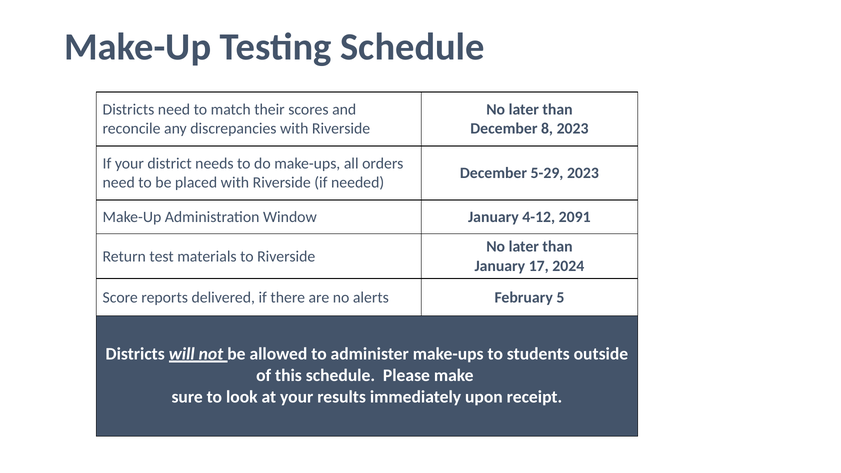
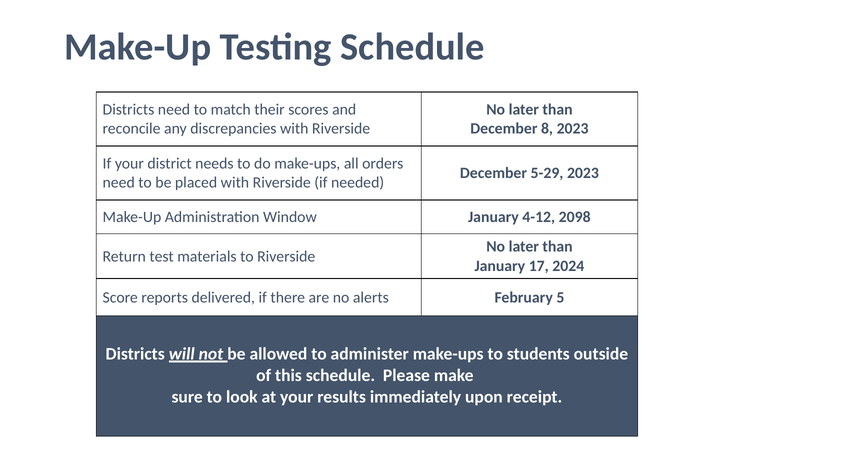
2091: 2091 -> 2098 (575, 217)
